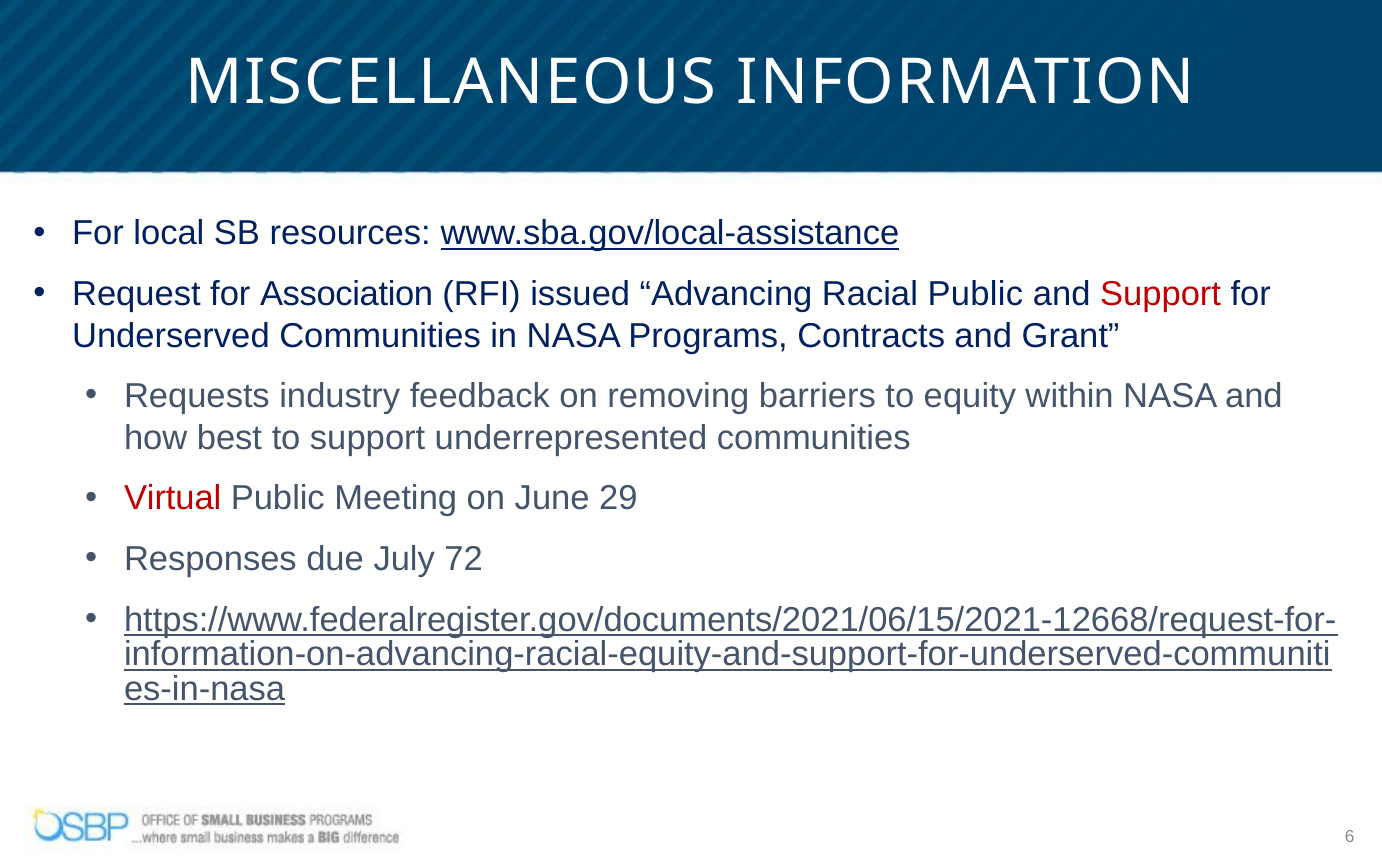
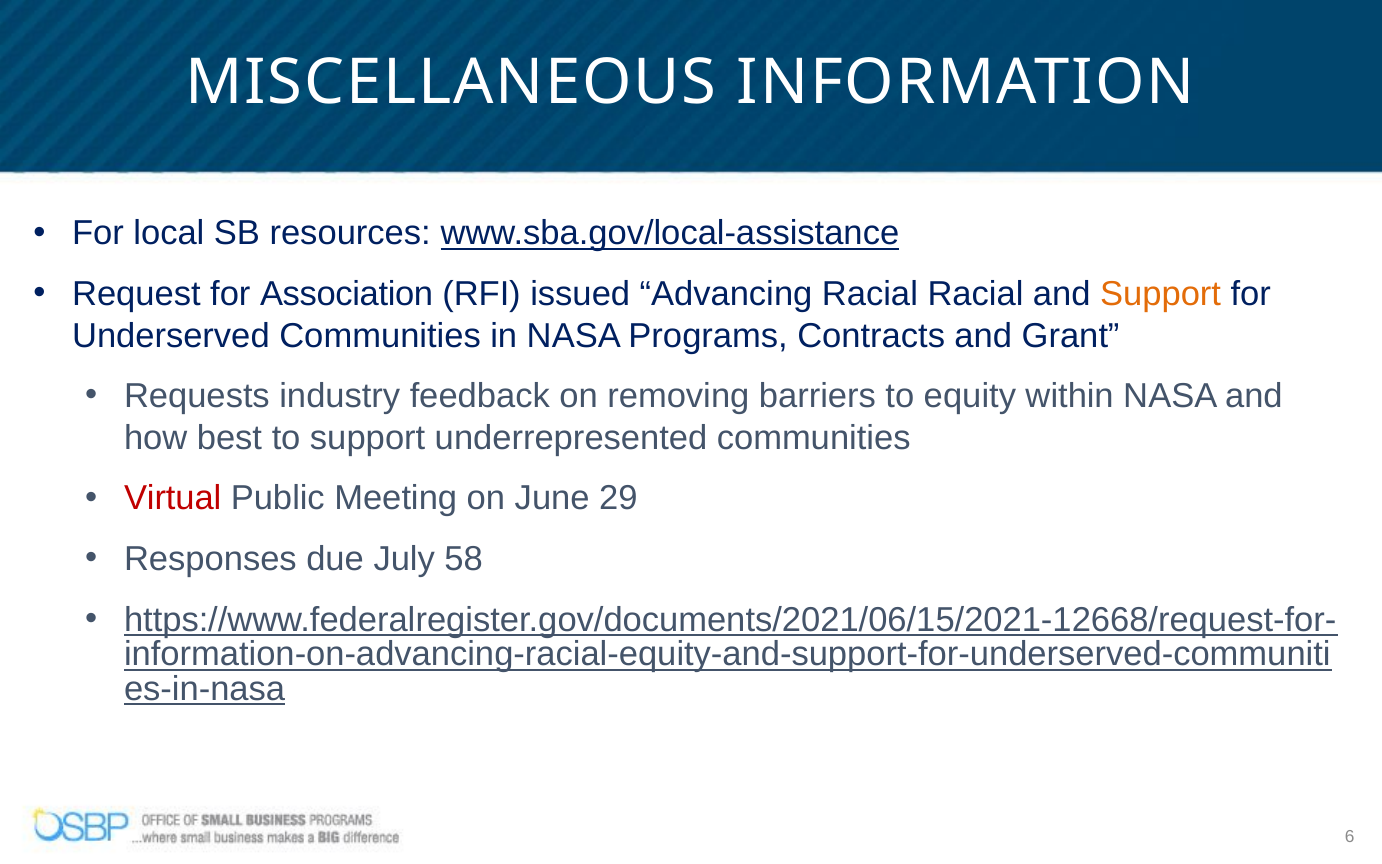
Racial Public: Public -> Racial (975, 294)
Support colour: red -> orange (1161, 294)
72: 72 -> 58 (464, 559)
